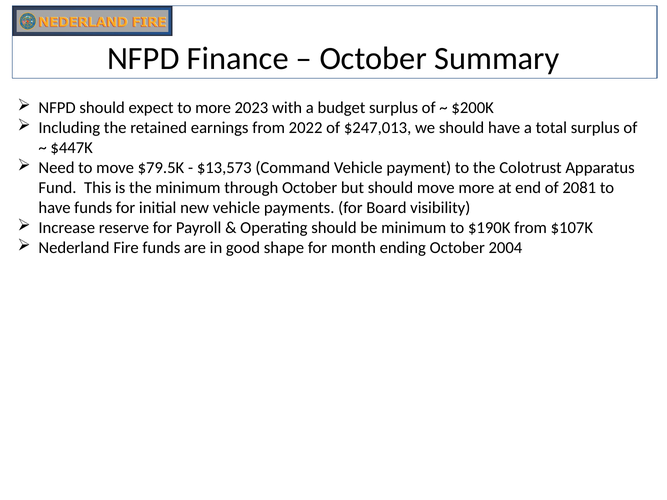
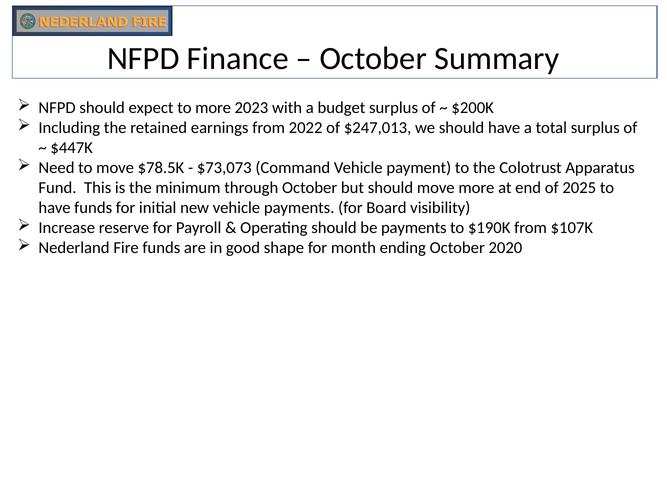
$79.5K: $79.5K -> $78.5K (161, 168)
$13,573: $13,573 -> $73,073 (224, 168)
2081: 2081 -> 2025 (579, 188)
be minimum: minimum -> payments (414, 228)
2004: 2004 -> 2020 (505, 248)
